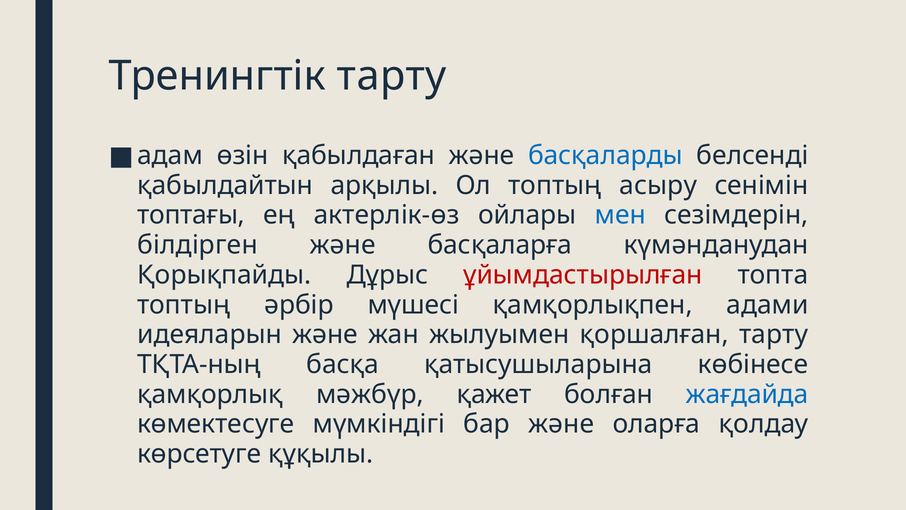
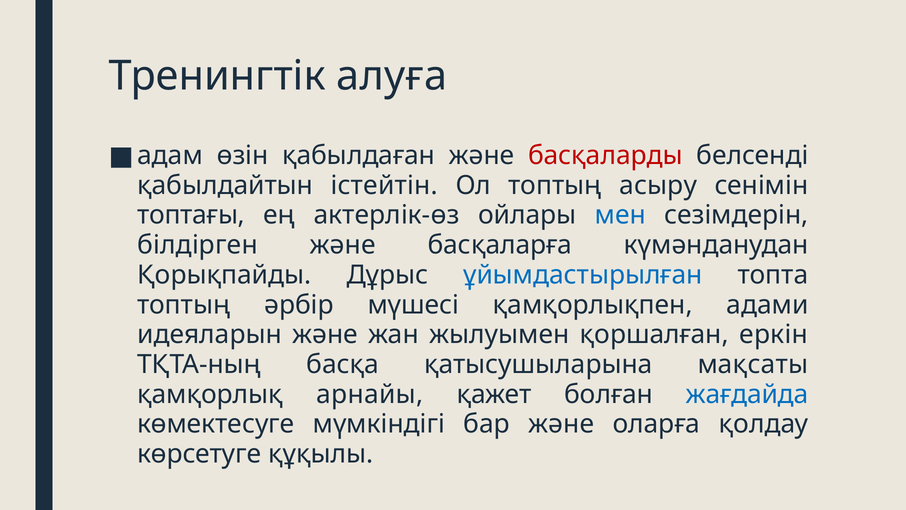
Тренингтік тарту: тарту -> алуға (392, 76)
басқаларды colour: blue -> red (605, 155)
арқылы: арқылы -> істейтін (384, 185)
ұйымдастырылған colour: red -> blue (583, 275)
қоршалған тарту: тарту -> еркін (774, 334)
көбінесе: көбінесе -> мақсаты (753, 364)
мәжбүр: мәжбүр -> арнайы (370, 394)
